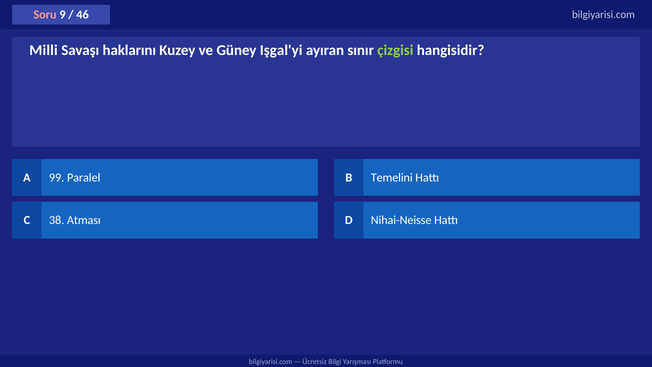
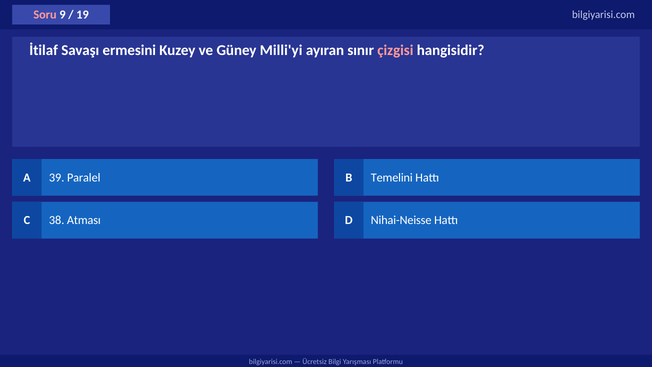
46: 46 -> 19 (83, 15)
Milli: Milli -> İtilaf (44, 50)
haklarını: haklarını -> ermesini (129, 50)
Işgal'yi: Işgal'yi -> Milli'yi (281, 50)
çizgisi colour: light green -> pink (395, 50)
99: 99 -> 39 (57, 177)
